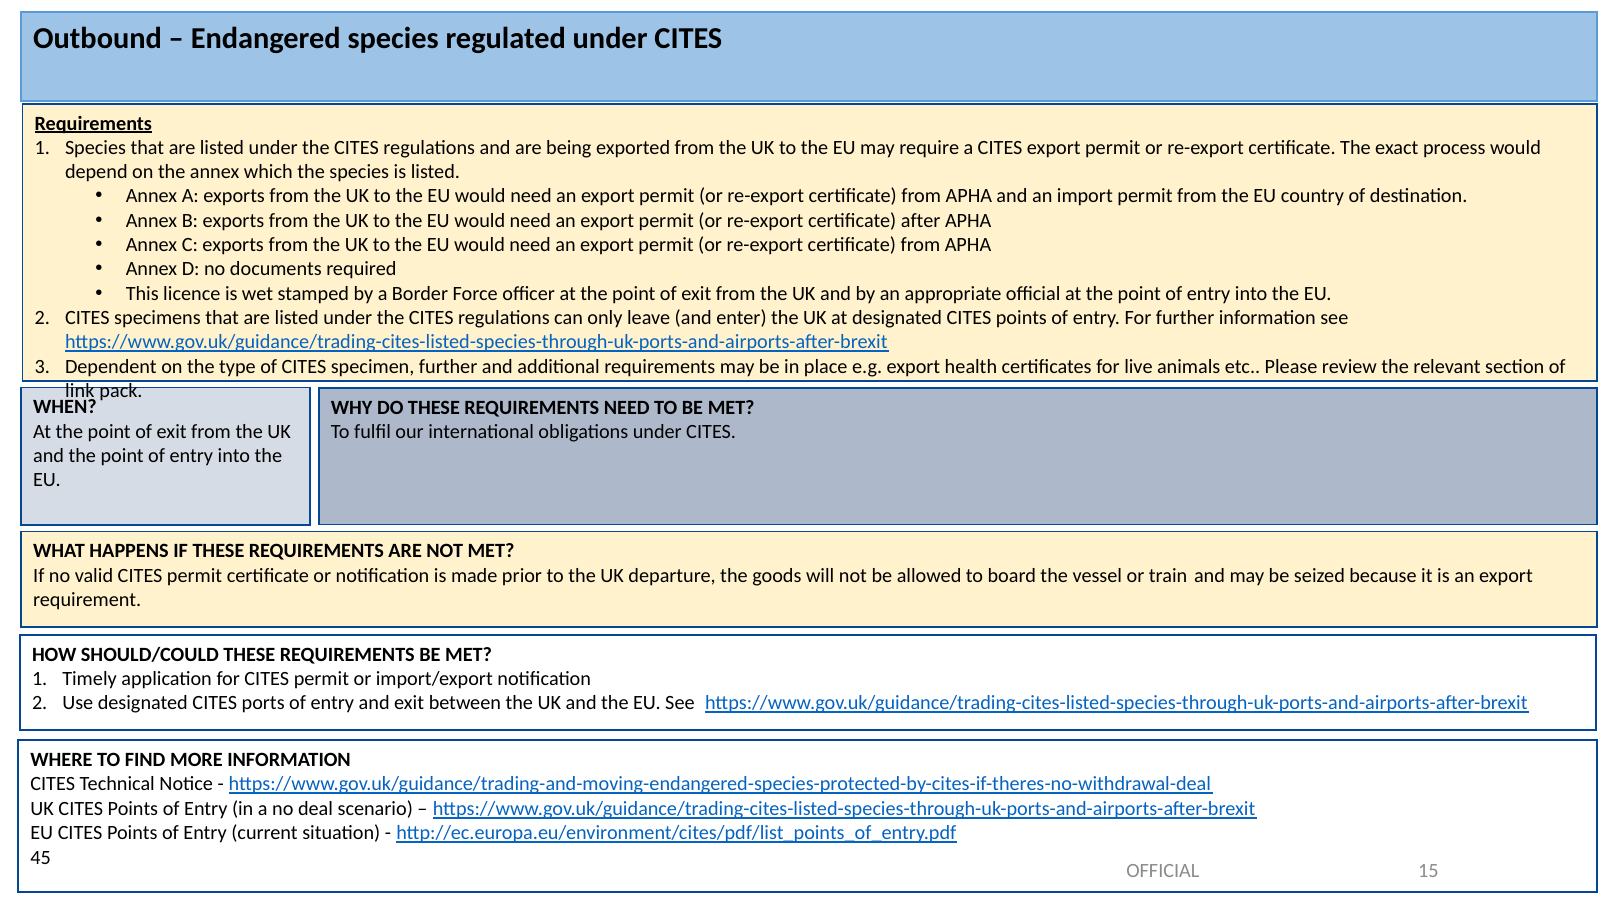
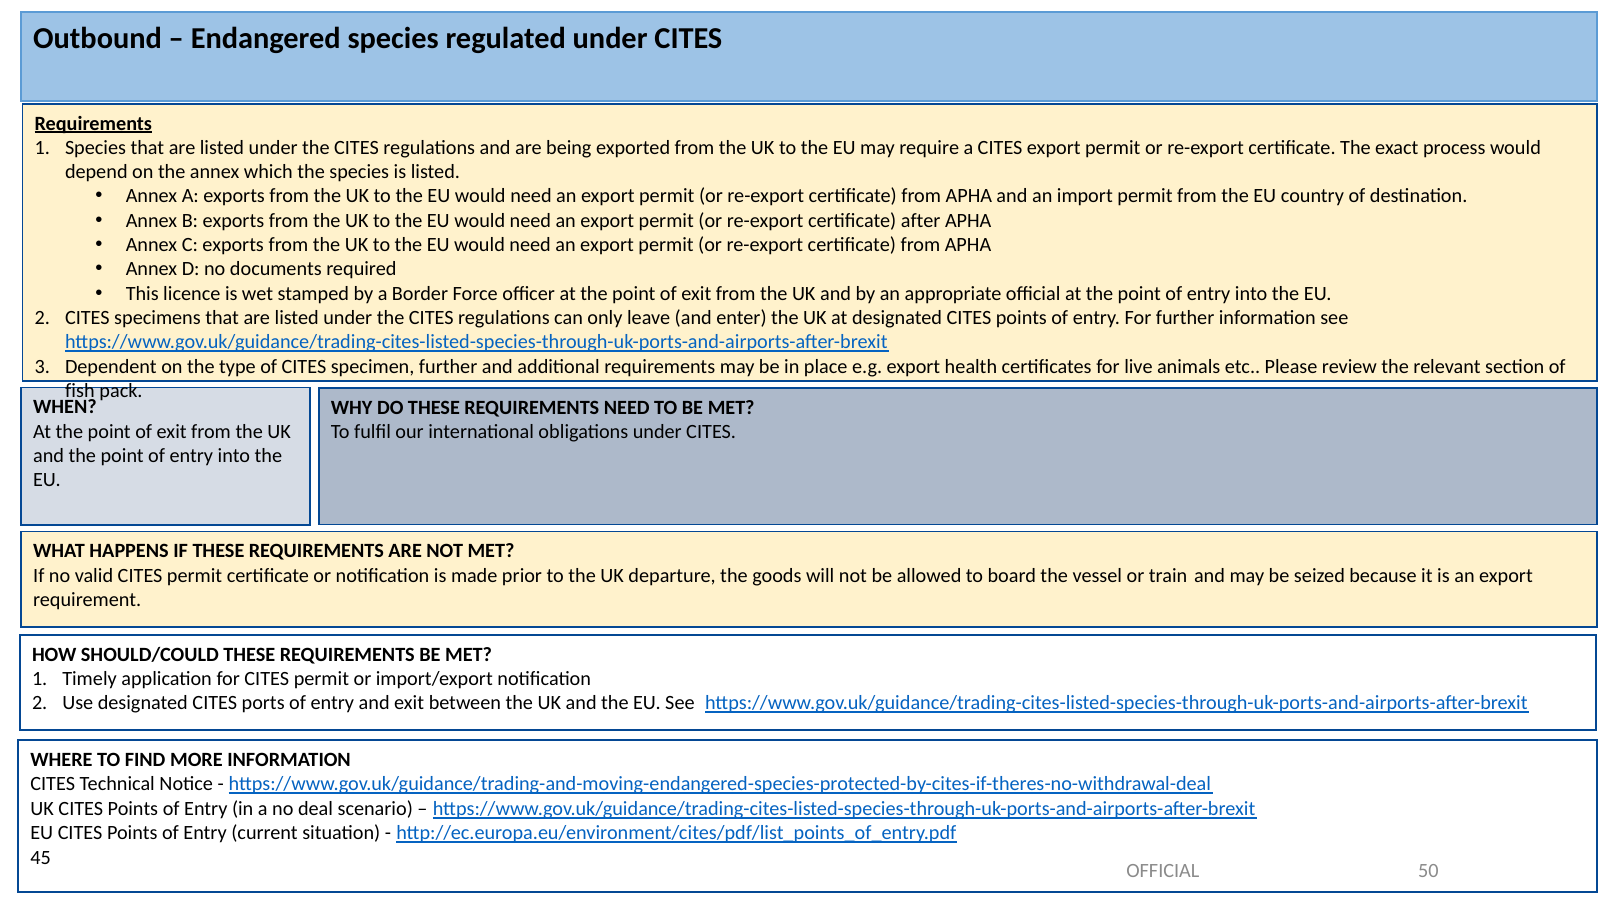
link: link -> fish (80, 391)
15: 15 -> 50 (1428, 871)
